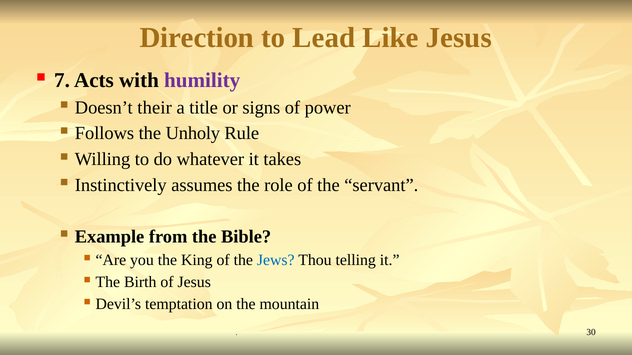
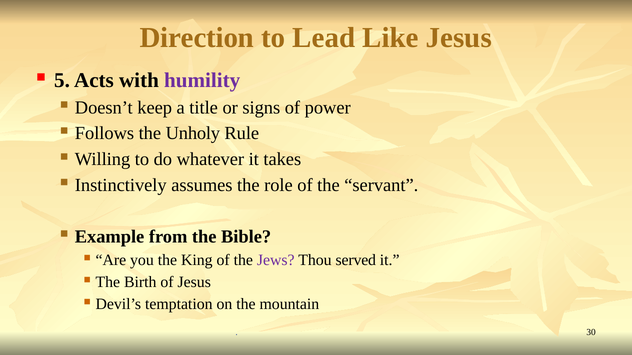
7: 7 -> 5 (62, 81)
their: their -> keep (155, 108)
Jews colour: blue -> purple (276, 260)
telling: telling -> served (356, 260)
